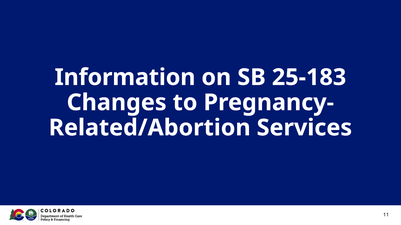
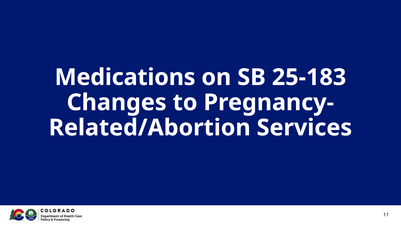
Information: Information -> Medications (125, 77)
